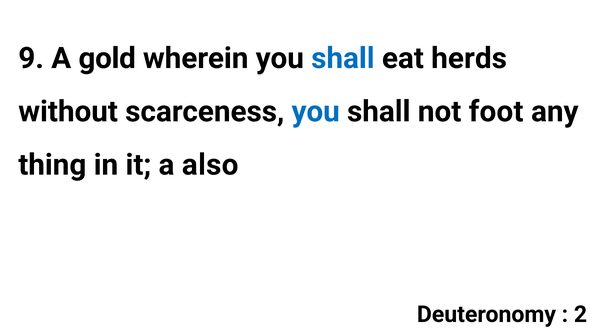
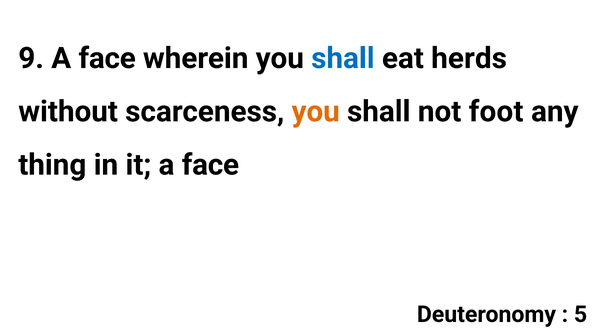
9 A gold: gold -> face (107, 58)
you colour: blue -> orange (316, 112)
it a also: also -> face (210, 165)
2: 2 -> 5 (580, 315)
